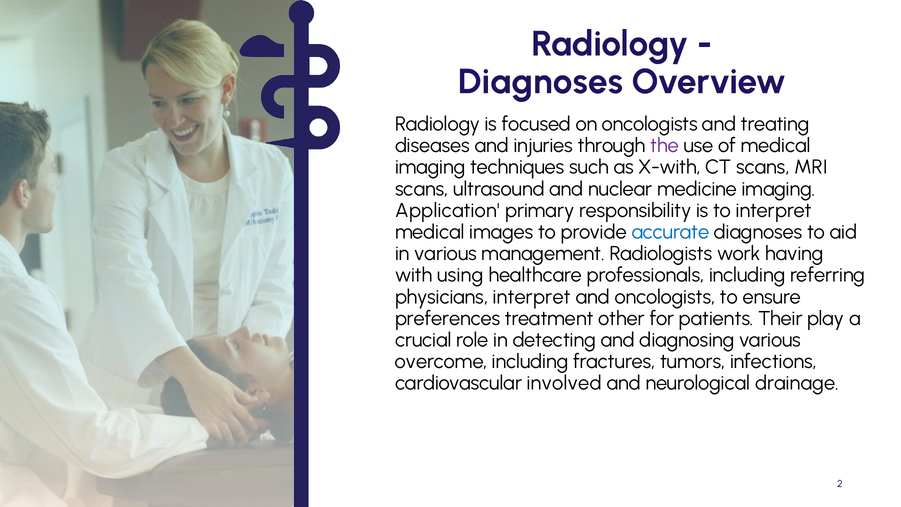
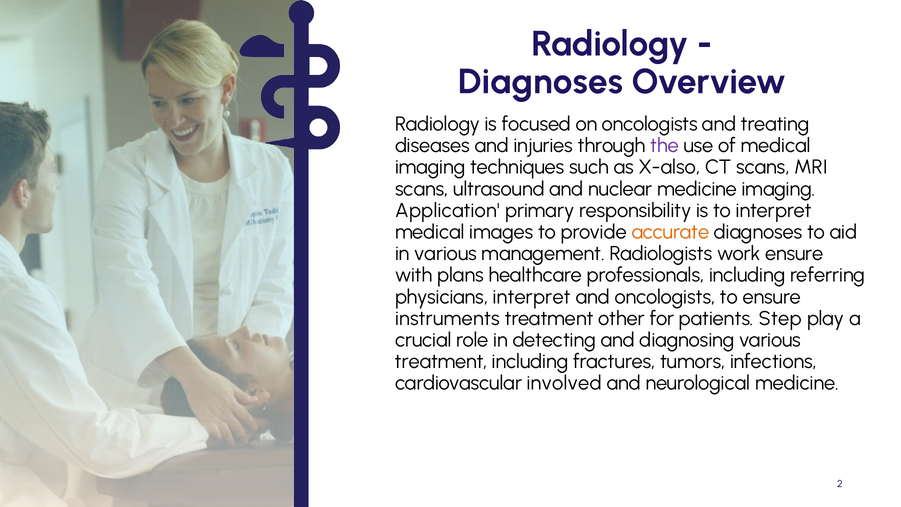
X-with: X-with -> X-also (669, 167)
accurate colour: blue -> orange (670, 232)
work having: having -> ensure (794, 254)
using: using -> plans (460, 275)
preferences: preferences -> instruments (447, 319)
Their: Their -> Step (780, 319)
overcome: overcome -> treatment (441, 362)
neurological drainage: drainage -> medicine (797, 383)
